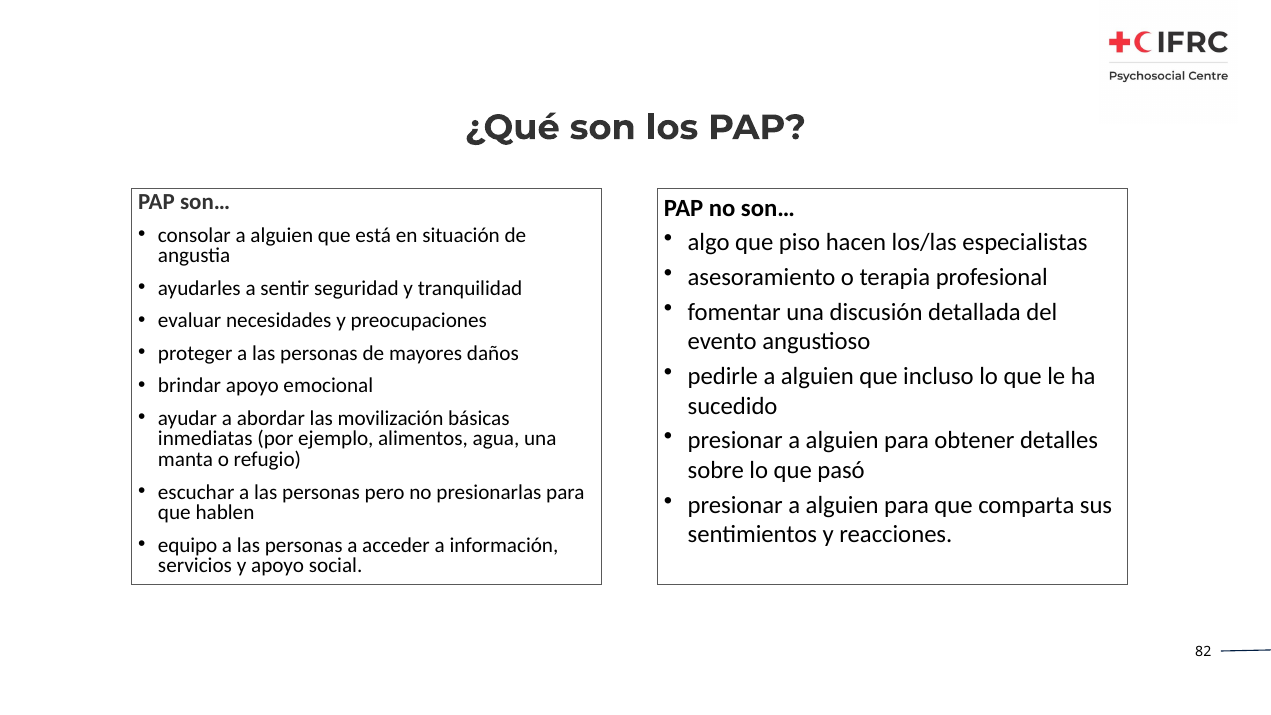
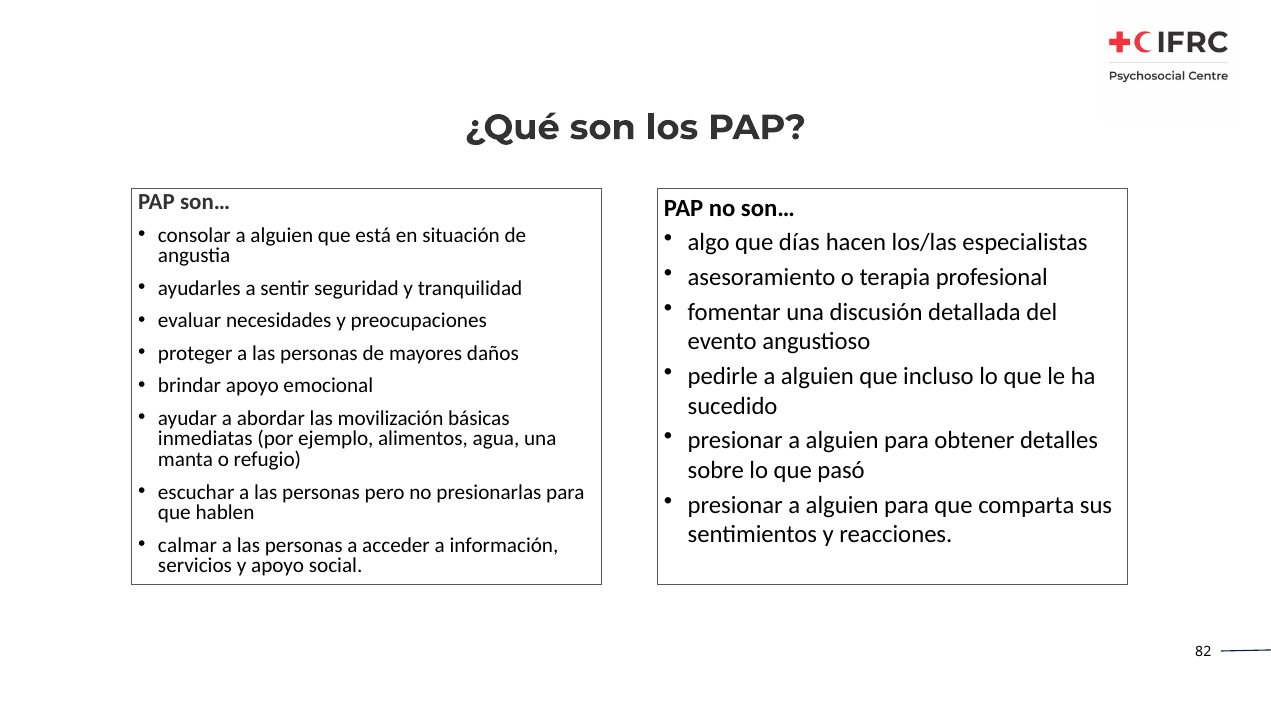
piso: piso -> días (799, 243)
equipo: equipo -> calmar (187, 545)
